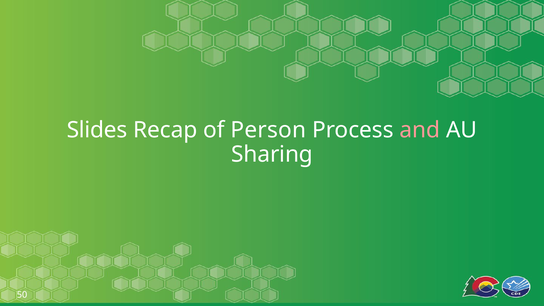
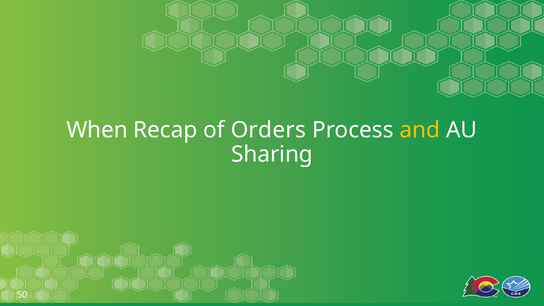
Slides: Slides -> When (97, 130)
Person: Person -> Orders (268, 130)
and colour: pink -> yellow (420, 130)
